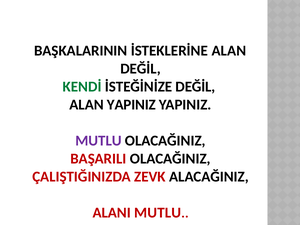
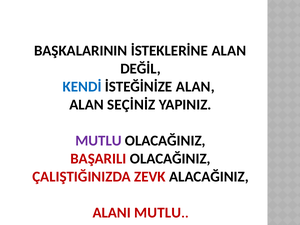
KENDİ colour: green -> blue (82, 87)
İSTEĞİNİZE DEĞİL: DEĞİL -> ALAN (195, 87)
ALAN YAPINIZ: YAPINIZ -> SEÇİNİZ (131, 105)
